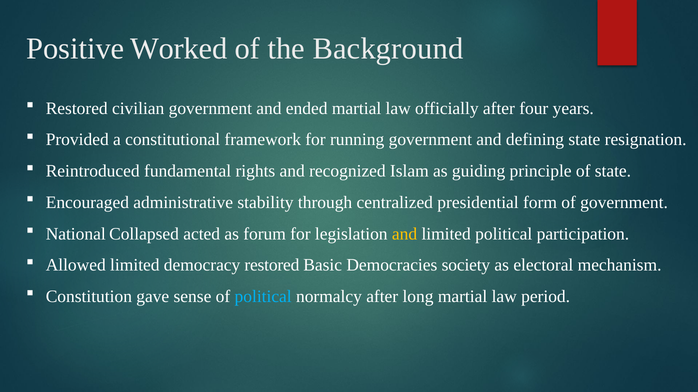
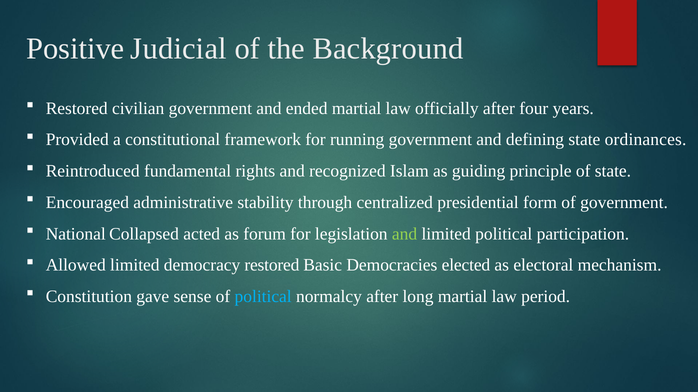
Worked: Worked -> Judicial (179, 49)
resignation: resignation -> ordinances (646, 140)
and colour: yellow -> light green (405, 234)
society: society -> elected (466, 266)
